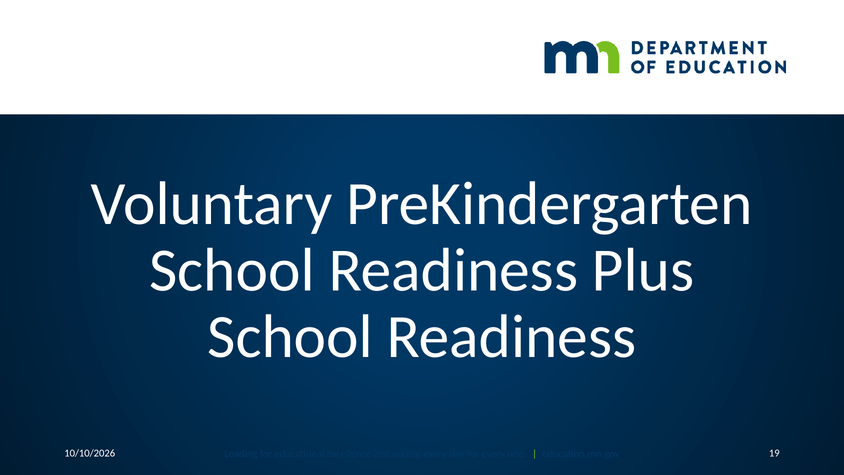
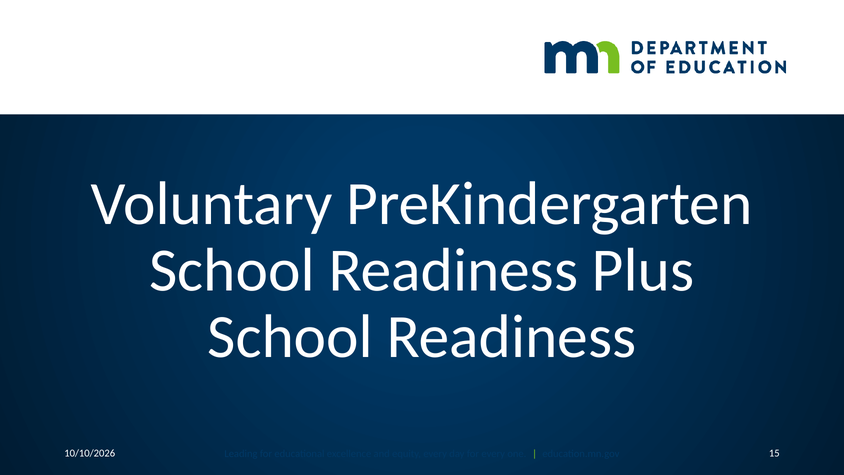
19: 19 -> 15 (774, 453)
